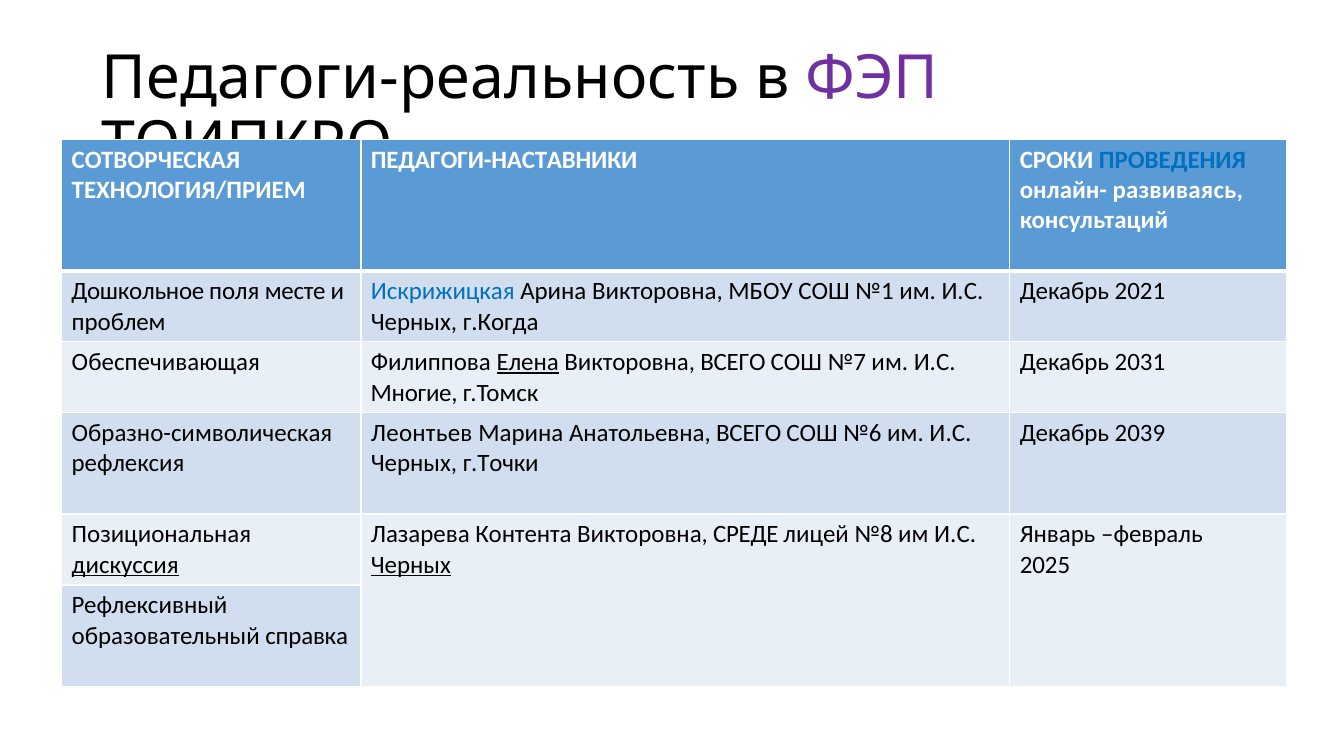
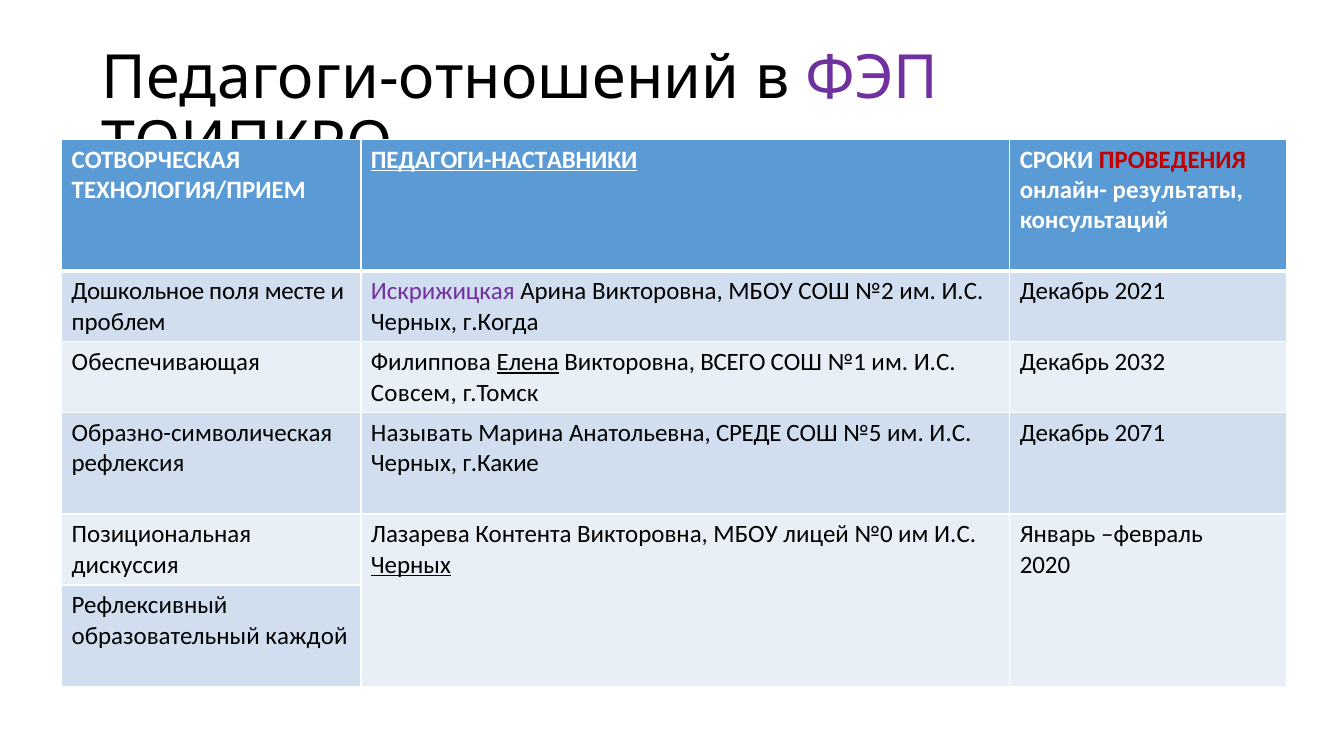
Педагоги-реальность: Педагоги-реальность -> Педагоги-отношений (420, 79)
ПЕДАГОГИ-НАСТАВНИКИ underline: none -> present (504, 160)
ПРОВЕДЕНИЯ colour: blue -> red (1172, 160)
развиваясь: развиваясь -> результаты (1178, 190)
Искрижицкая colour: blue -> purple (443, 292)
№1: №1 -> №2 (875, 292)
№7: №7 -> №1 (847, 362)
2031: 2031 -> 2032 (1140, 362)
Многие: Многие -> Совсем (414, 393)
Леонтьев: Леонтьев -> Называть (422, 433)
Анатольевна ВСЕГО: ВСЕГО -> СРЕДЕ (749, 433)
№6: №6 -> №5 (863, 433)
2039: 2039 -> 2071 (1140, 433)
г.Точки: г.Точки -> г.Какие (501, 464)
СРЕДЕ: СРЕДЕ -> МБОУ (746, 535)
№8: №8 -> №0 (874, 535)
дискуссия underline: present -> none (125, 565)
2025: 2025 -> 2020 (1045, 565)
справка: справка -> каждой (306, 636)
